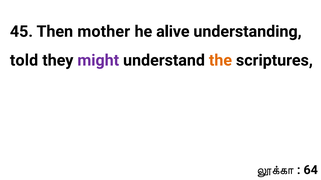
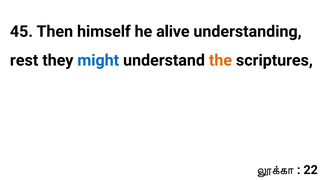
mother: mother -> himself (104, 32)
told: told -> rest (24, 60)
might colour: purple -> blue (98, 60)
64: 64 -> 22 (311, 170)
